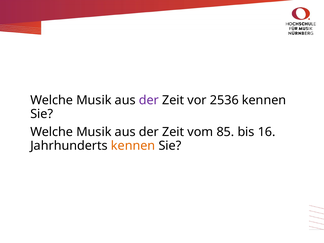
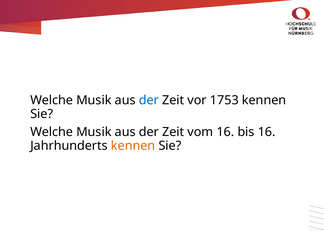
der colour: purple -> blue (149, 100)
2536: 2536 -> 1753 (224, 100)
vom 85: 85 -> 16 (225, 132)
